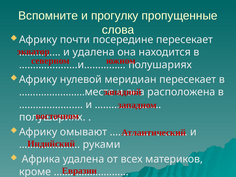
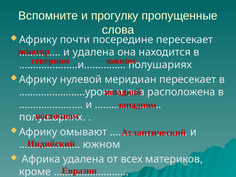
……………………месте: ……………………месте -> ……………………урока (67, 92)
руками: руками -> южном (101, 144)
